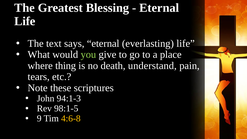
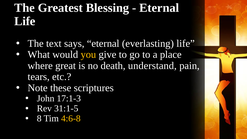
you colour: light green -> yellow (88, 55)
thing: thing -> great (66, 66)
94:1-3: 94:1-3 -> 17:1-3 (69, 98)
98:1-5: 98:1-5 -> 31:1-5 (66, 108)
9: 9 -> 8 (39, 118)
